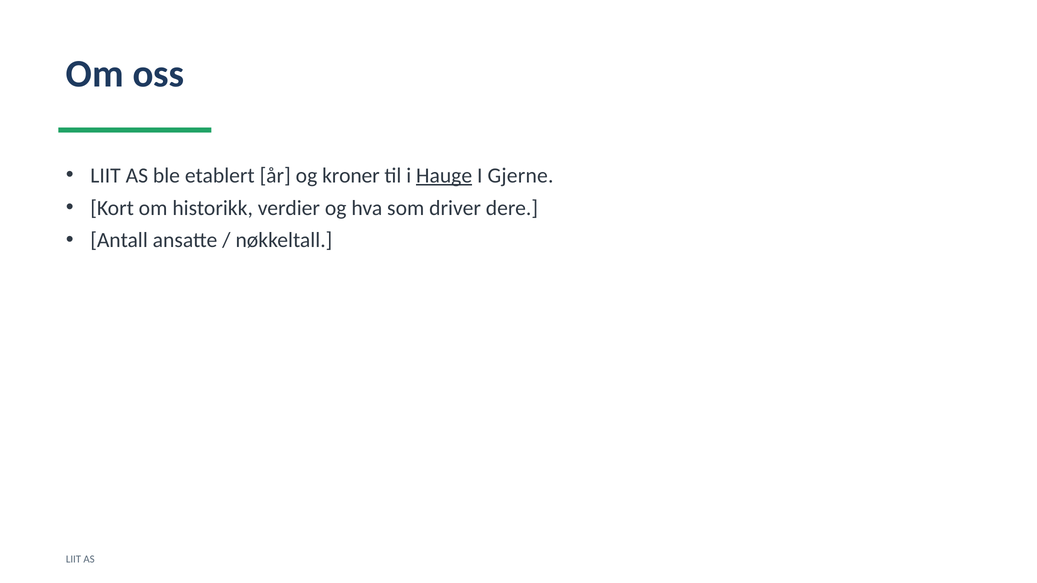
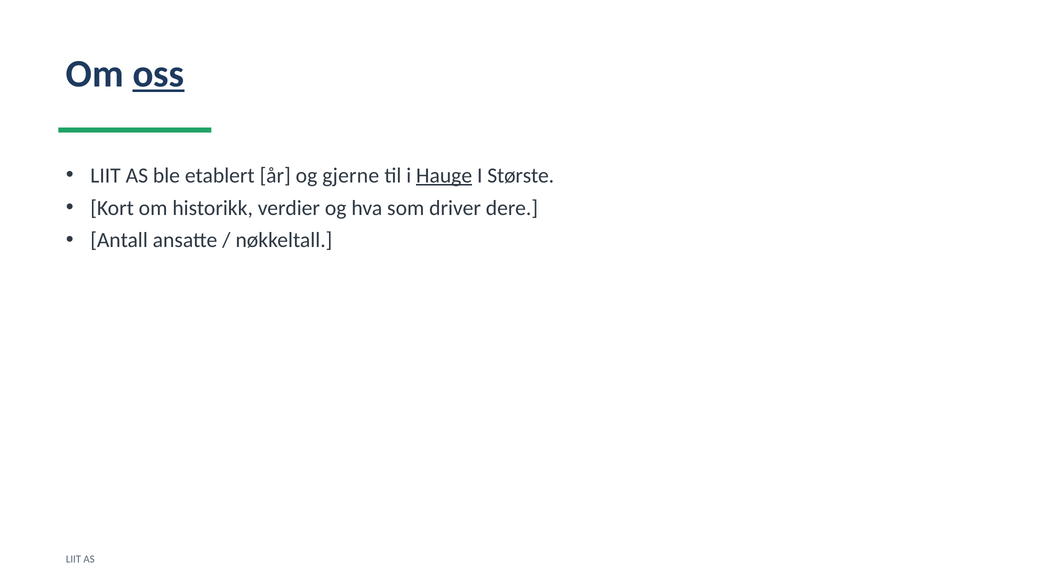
oss underline: none -> present (158, 74)
kroner: kroner -> gjerne (351, 176)
Gjerne: Gjerne -> Største (521, 176)
